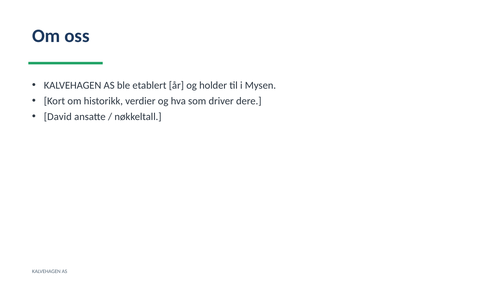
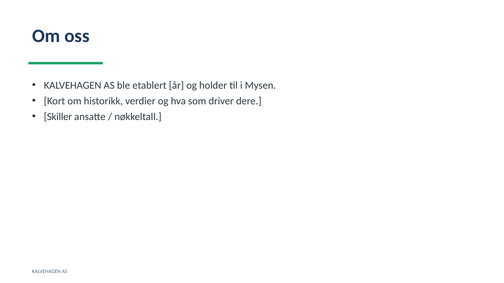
David: David -> Skiller (58, 117)
